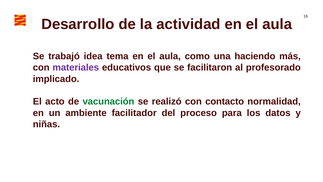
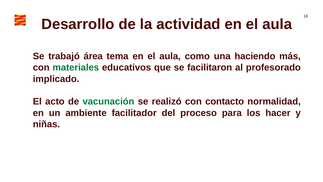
idea: idea -> área (93, 56)
materiales colour: purple -> green (76, 67)
datos: datos -> hacer (278, 113)
